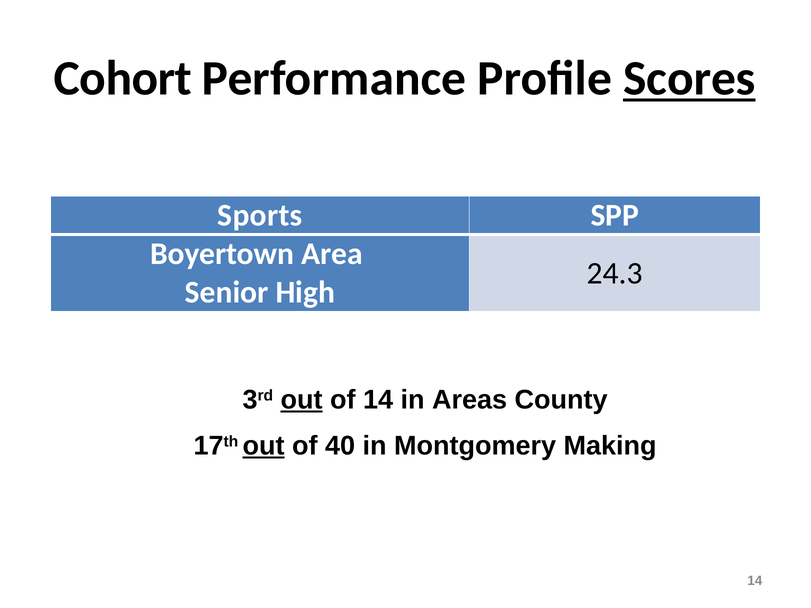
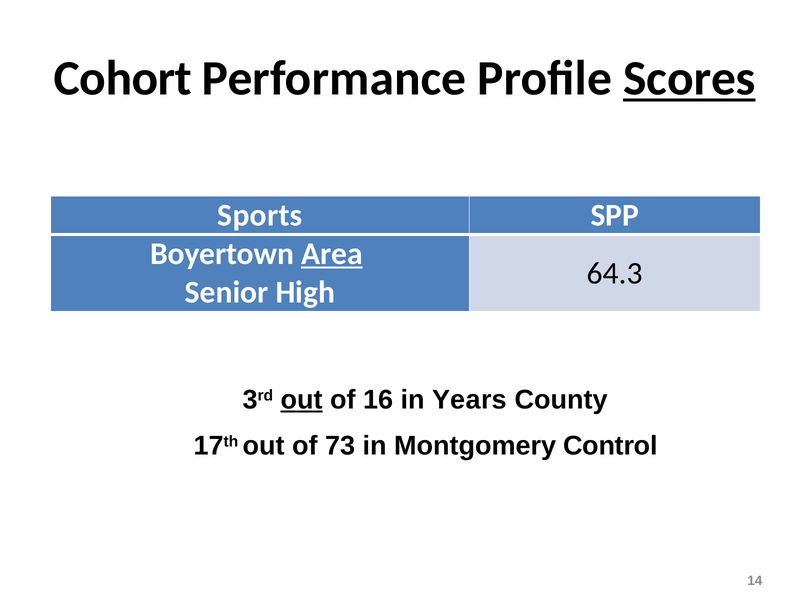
Area underline: none -> present (332, 254)
24.3: 24.3 -> 64.3 (615, 273)
of 14: 14 -> 16 (378, 400)
Areas: Areas -> Years (470, 400)
out underline: present -> none (264, 446)
40: 40 -> 73 (340, 446)
Making: Making -> Control (610, 446)
